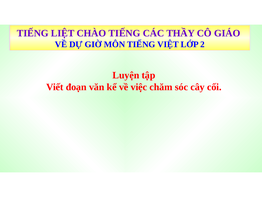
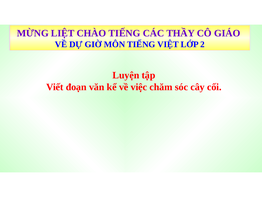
TIẾNG: TIẾNG -> MỪNG (33, 33)
